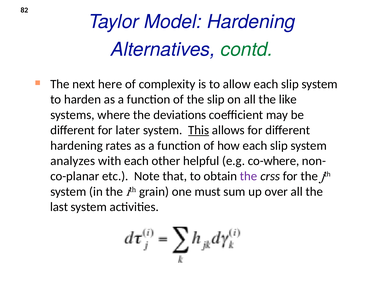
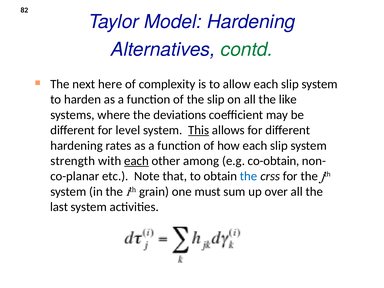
later: later -> level (128, 130)
analyzes: analyzes -> strength (73, 161)
each underline: none -> present (137, 161)
helpful: helpful -> among (201, 161)
co-where: co-where -> co-obtain (274, 161)
the colour: purple -> blue (249, 176)
